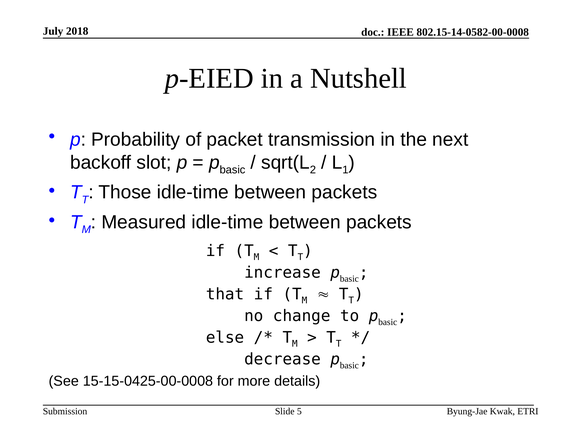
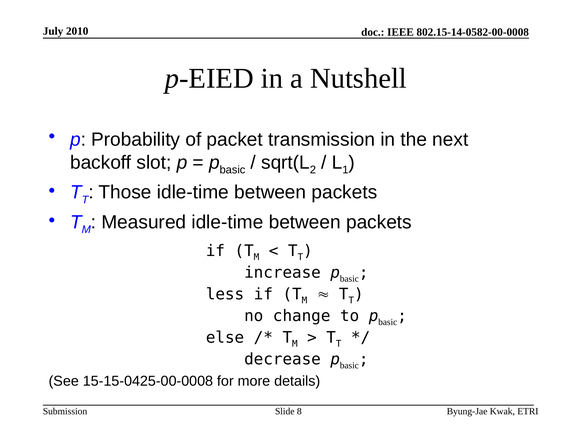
2018: 2018 -> 2010 (77, 31)
that: that -> less (225, 294)
5: 5 -> 8 (299, 411)
